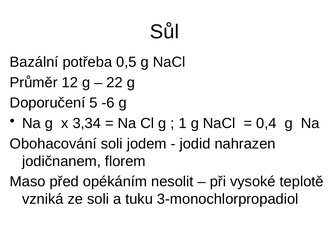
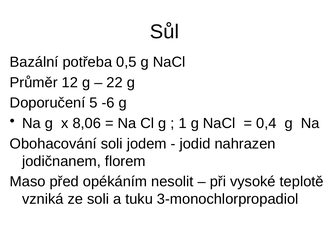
3,34: 3,34 -> 8,06 (87, 124)
